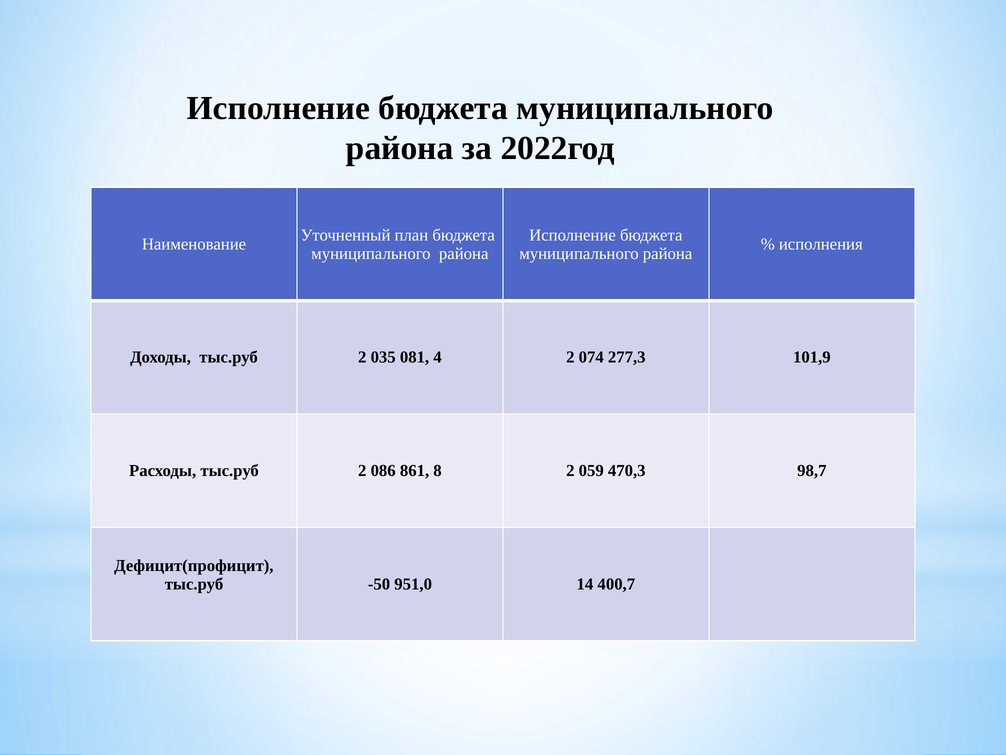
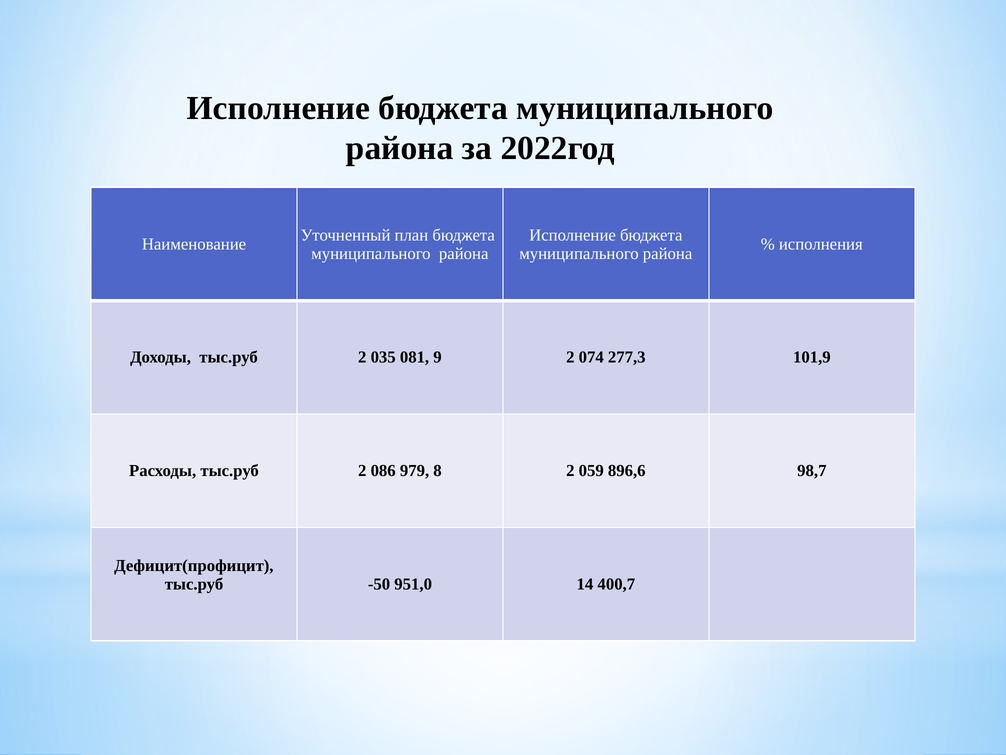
4: 4 -> 9 (438, 357)
861: 861 -> 979 (415, 470)
470,3: 470,3 -> 896,6 (627, 470)
